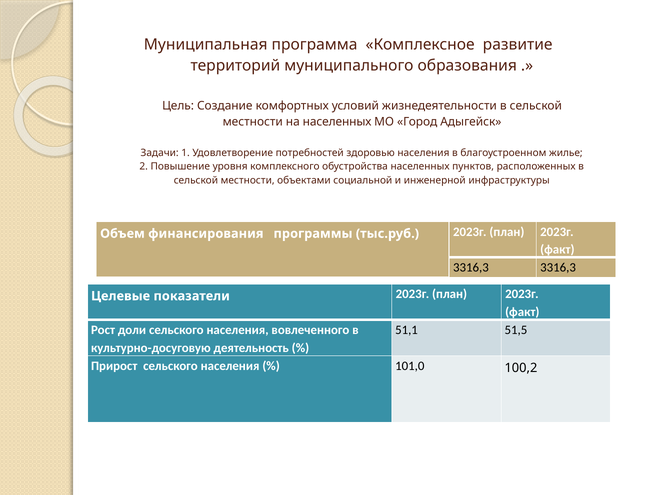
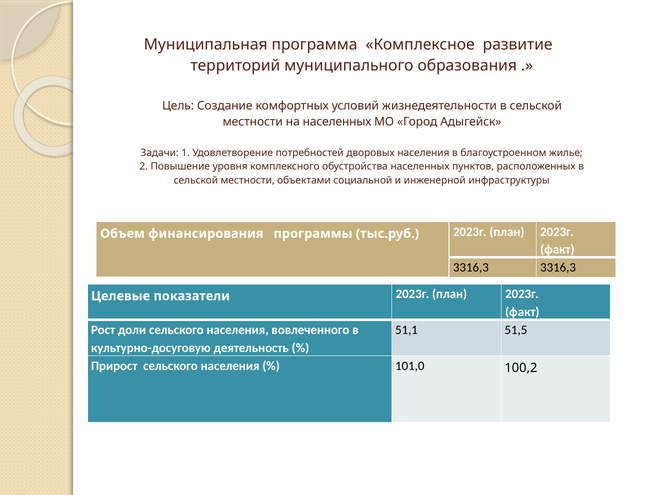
здоровью: здоровью -> дворовых (371, 153)
